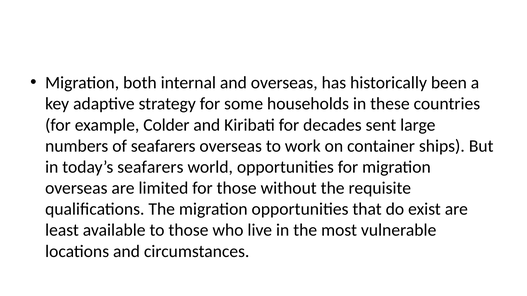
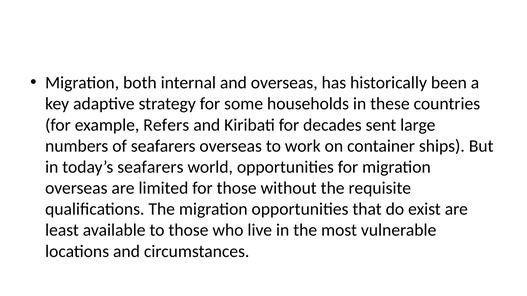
Colder: Colder -> Refers (166, 125)
